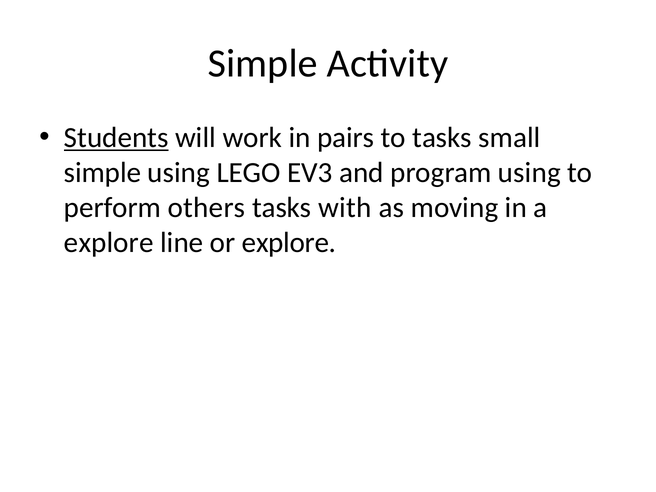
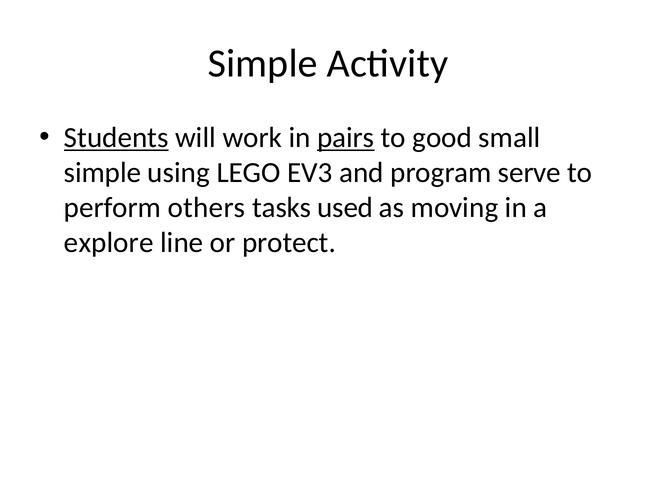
pairs underline: none -> present (346, 138)
to tasks: tasks -> good (442, 138)
program using: using -> serve (529, 173)
with: with -> used (345, 208)
or explore: explore -> protect (289, 243)
